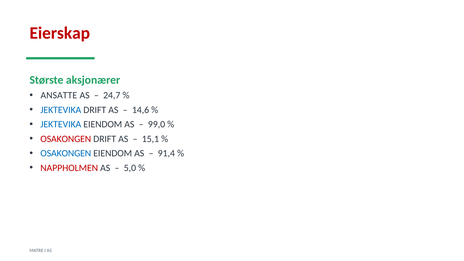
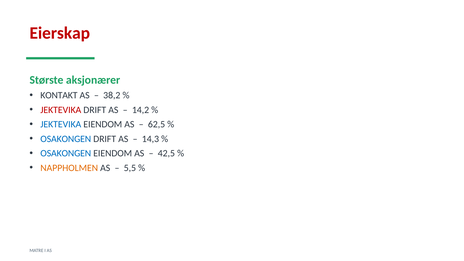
ANSATTE: ANSATTE -> KONTAKT (59, 95)
24,7: 24,7 -> 38,2 (112, 95)
JEKTEVIKA colour: blue -> red (61, 110)
14,6: 14,6 -> 14,2 (141, 110)
99,0: 99,0 -> 62,5 (157, 124)
OSAKONGEN colour: red -> blue (66, 139)
15,1: 15,1 -> 14,3 (150, 139)
91,4: 91,4 -> 42,5 (166, 153)
NAPPHOLMEN colour: red -> orange (69, 168)
5,0: 5,0 -> 5,5 (130, 168)
